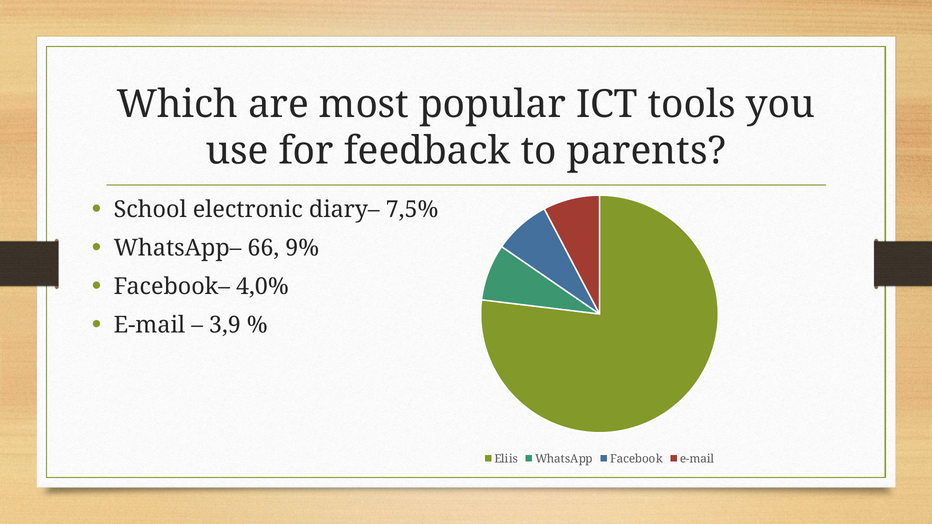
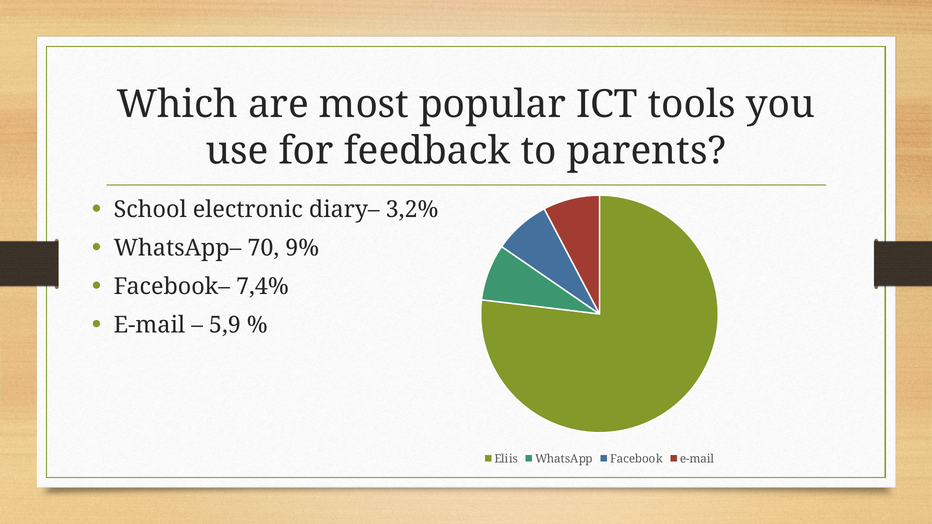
7,5%: 7,5% -> 3,2% (412, 210)
66: 66 -> 70 (263, 248)
4,0%: 4,0% -> 7,4% (262, 287)
3,9: 3,9 -> 5,9 (225, 325)
